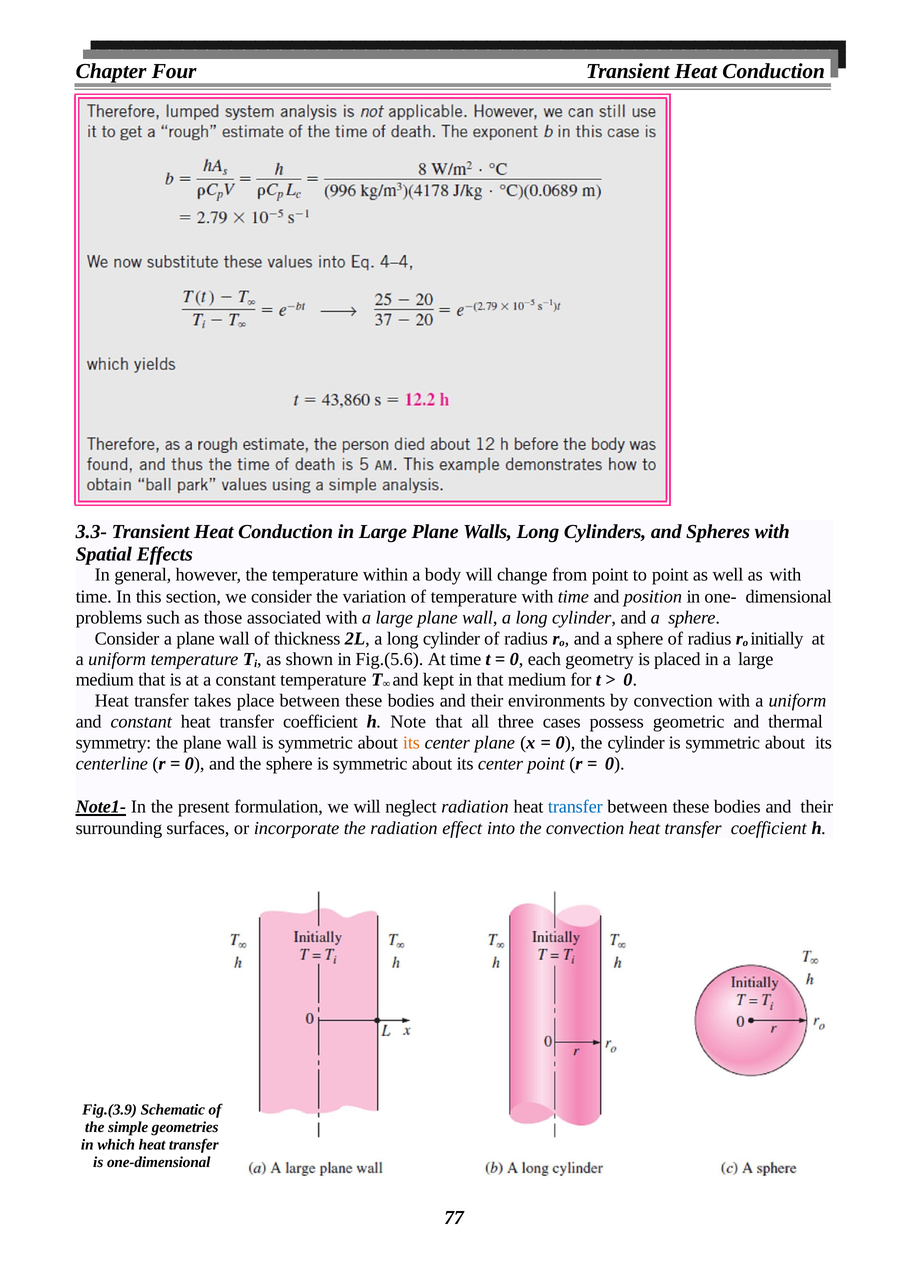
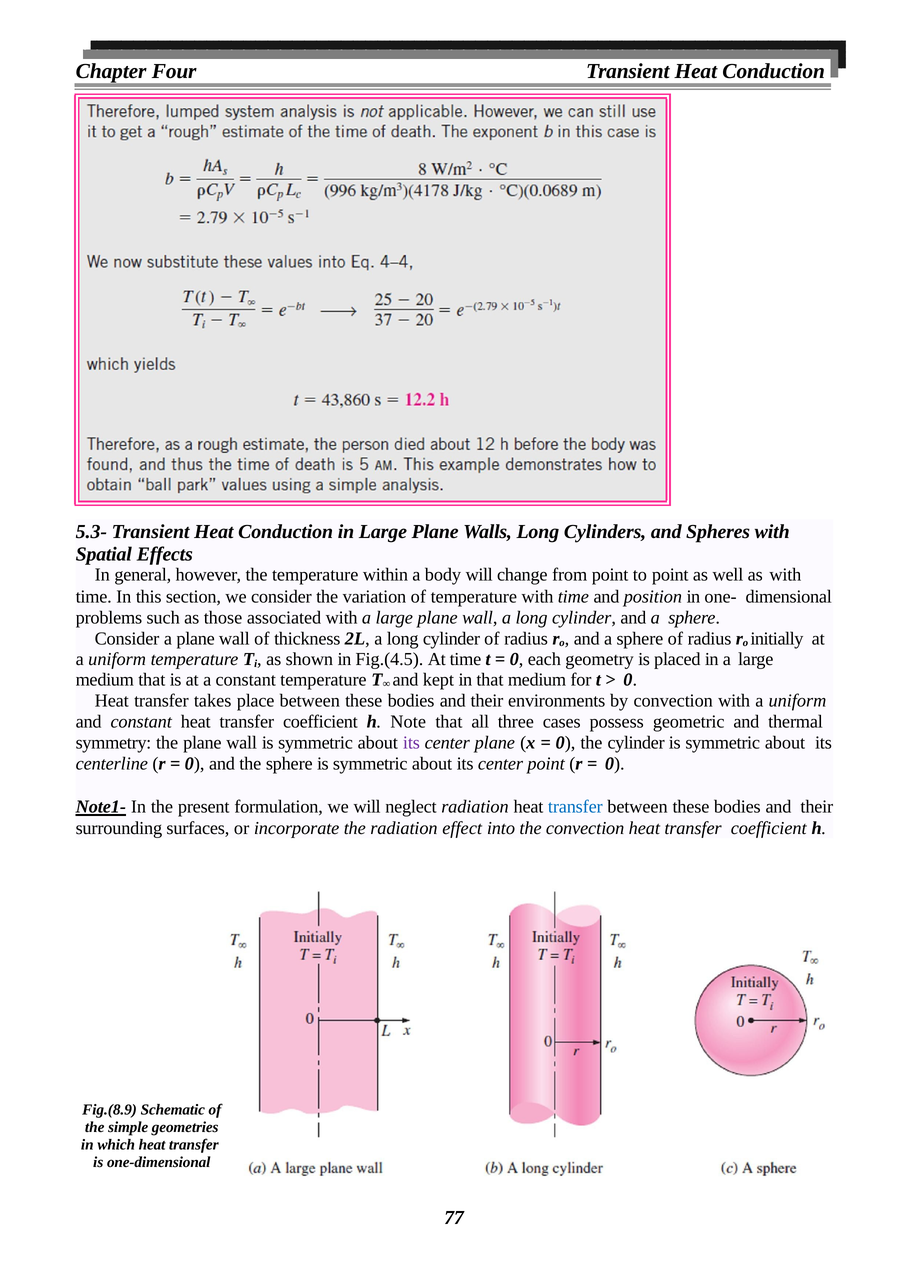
3.3-: 3.3- -> 5.3- (91, 532)
Fig.(5.6: Fig.(5.6 -> Fig.(4.5 (389, 660)
its colour: orange -> purple (411, 743)
Fig.(3.9: Fig.(3.9 -> Fig.(8.9 (110, 1110)
